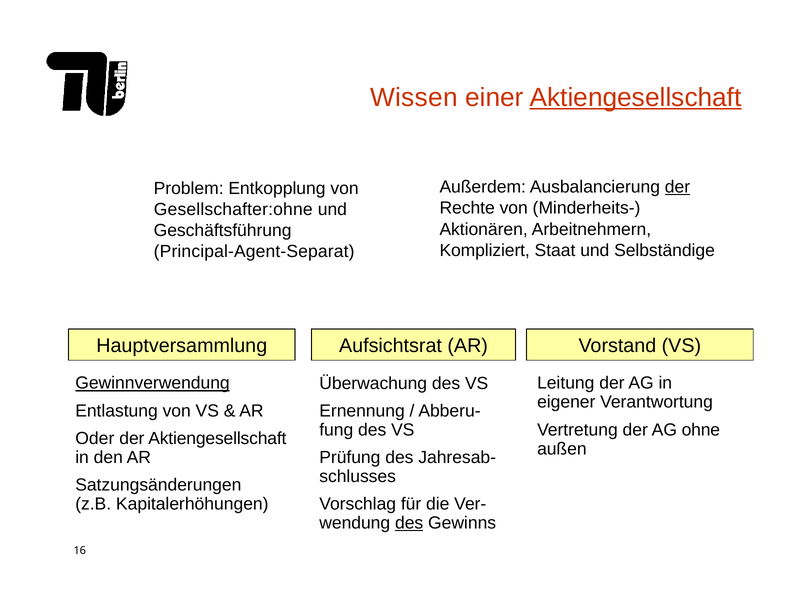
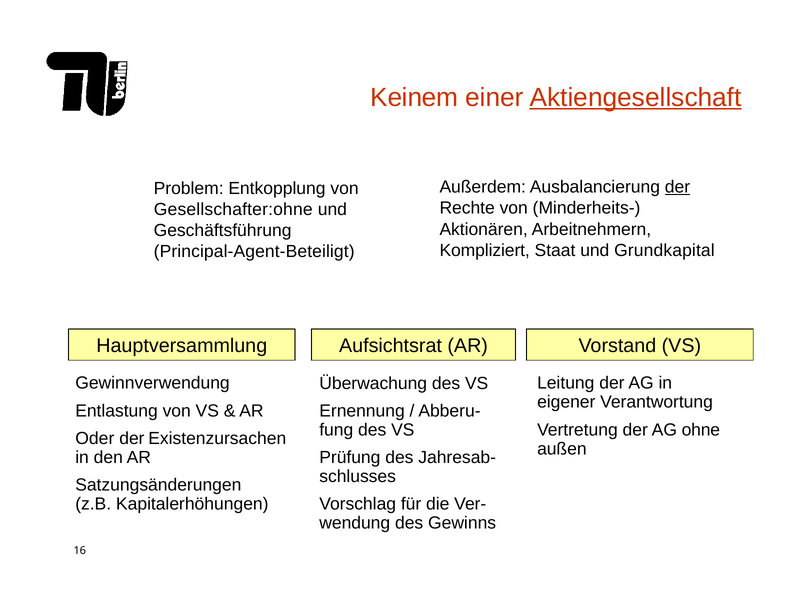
Wissen: Wissen -> Keinem (414, 97)
Selbständige: Selbständige -> Grundkapital (664, 250)
Principal-Agent-Separat: Principal-Agent-Separat -> Principal-Agent-Beteiligt (254, 252)
Gewinnverwendung underline: present -> none (153, 383)
der Aktiengesellschaft: Aktiengesellschaft -> Existenzursachen (217, 438)
des underline: present -> none (409, 523)
